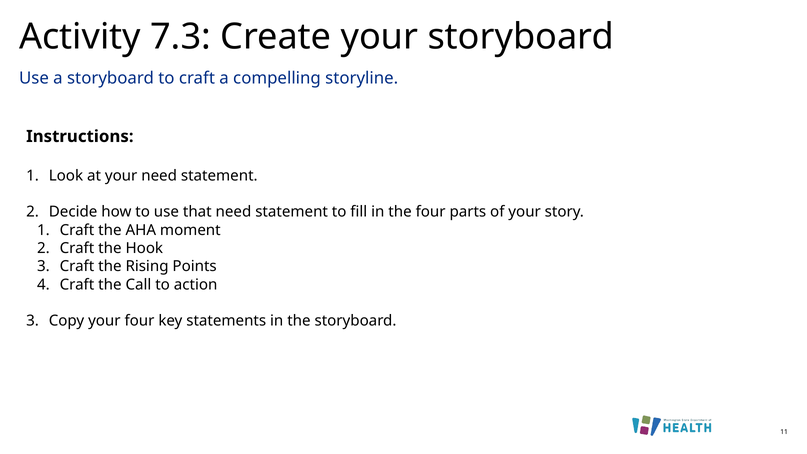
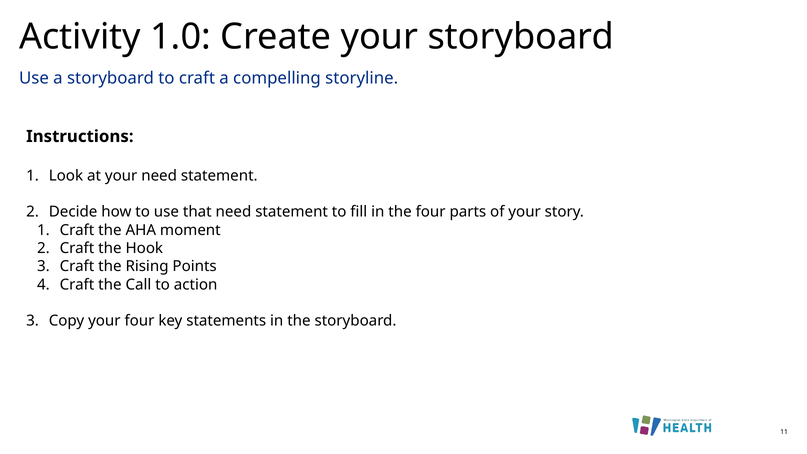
7.3: 7.3 -> 1.0 (181, 37)
